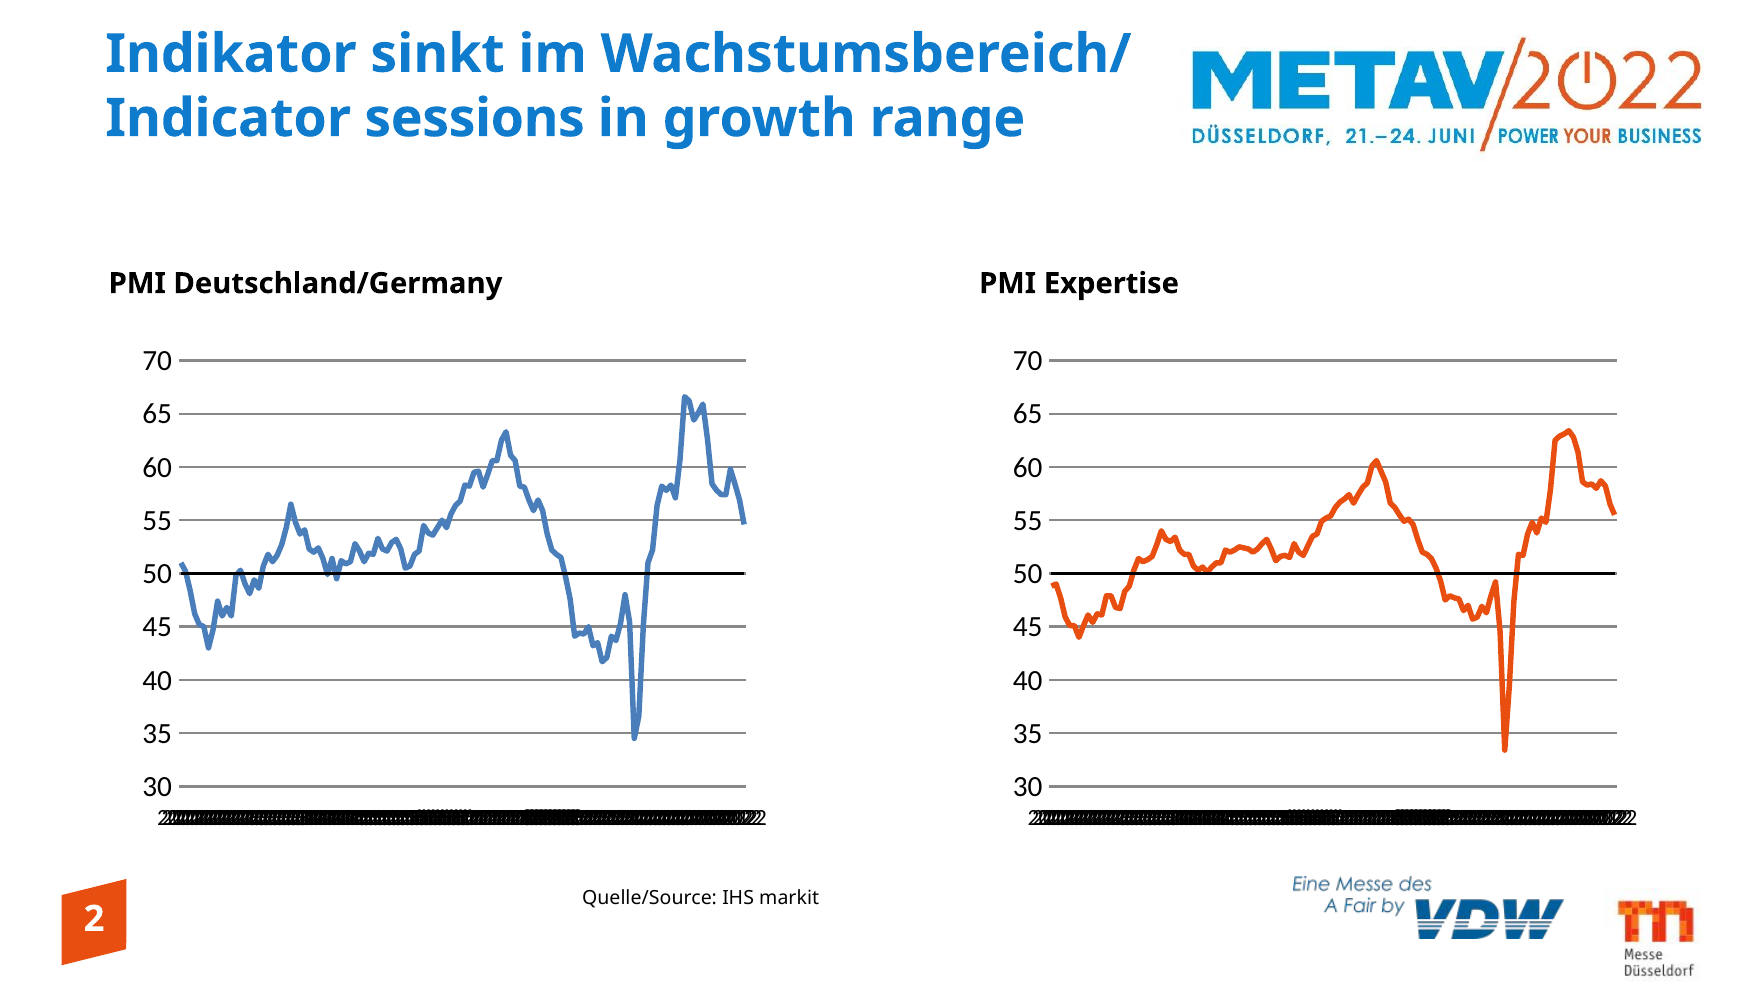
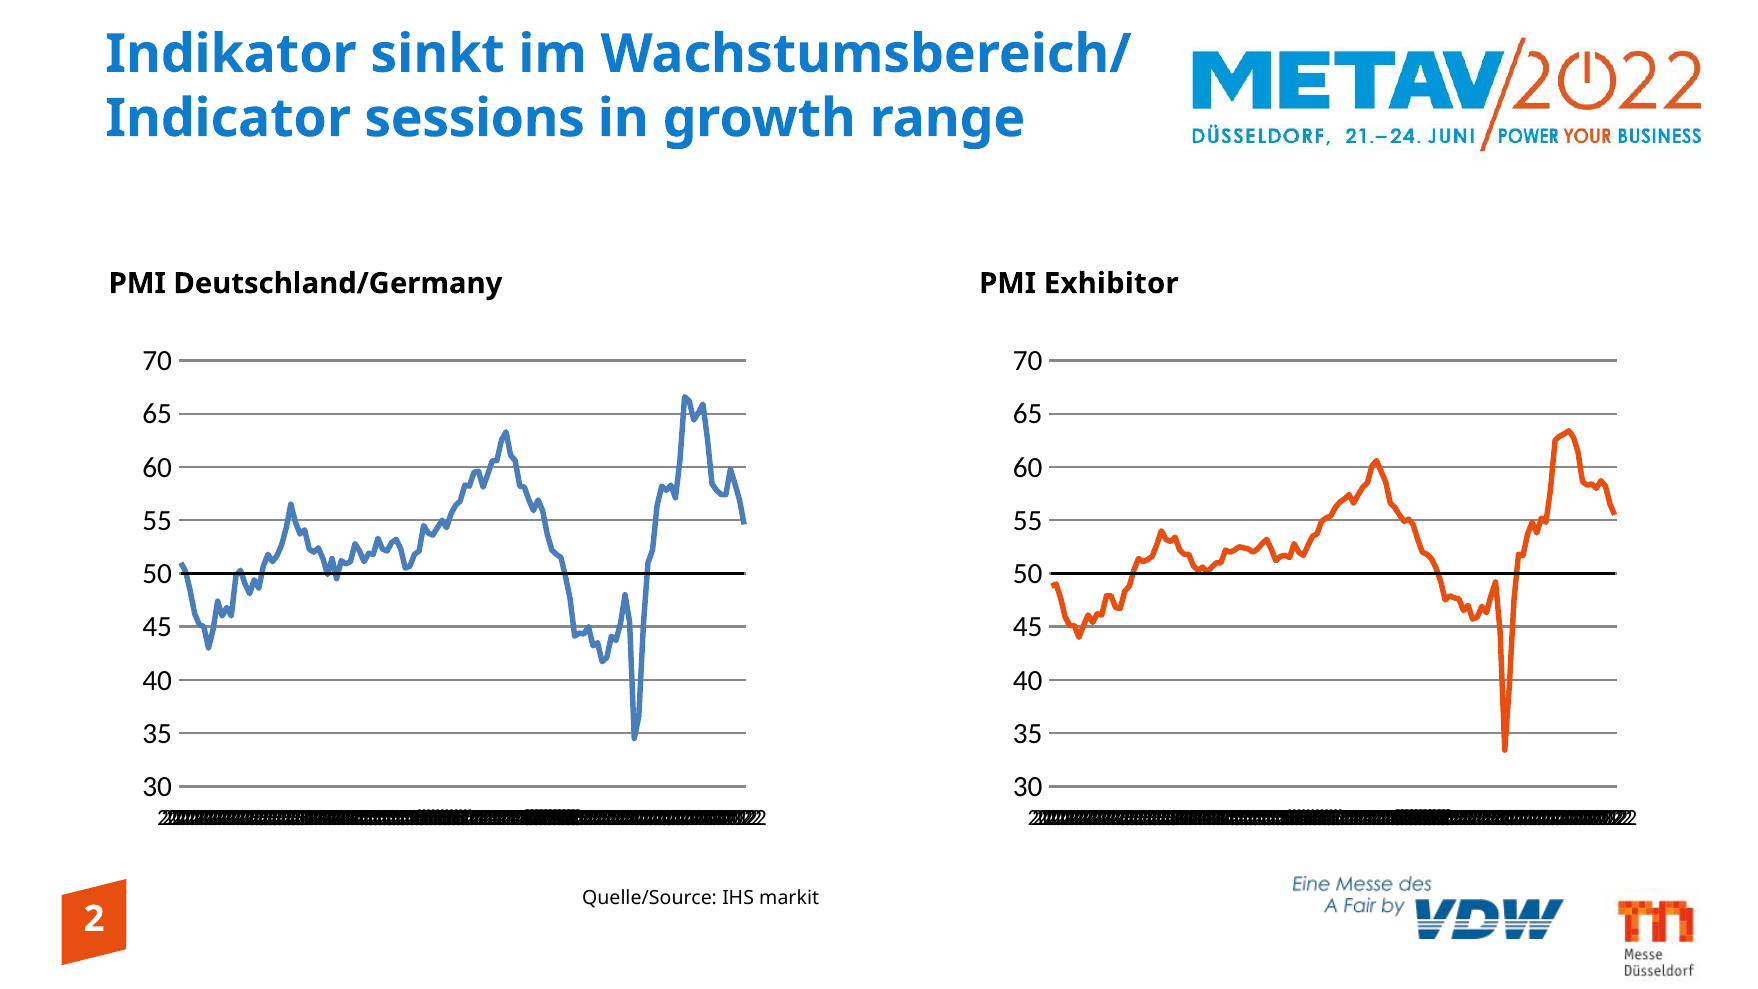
Expertise: Expertise -> Exhibitor (1111, 283)
